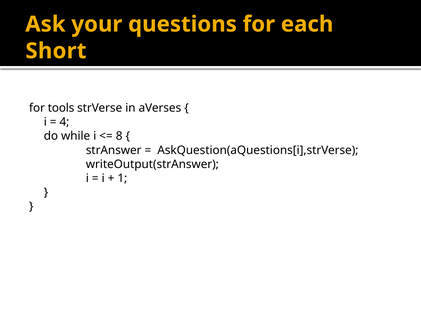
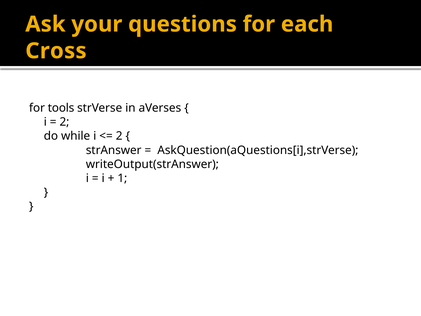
Short: Short -> Cross (56, 51)
4: 4 -> 2 (64, 122)
8: 8 -> 2 (119, 136)
